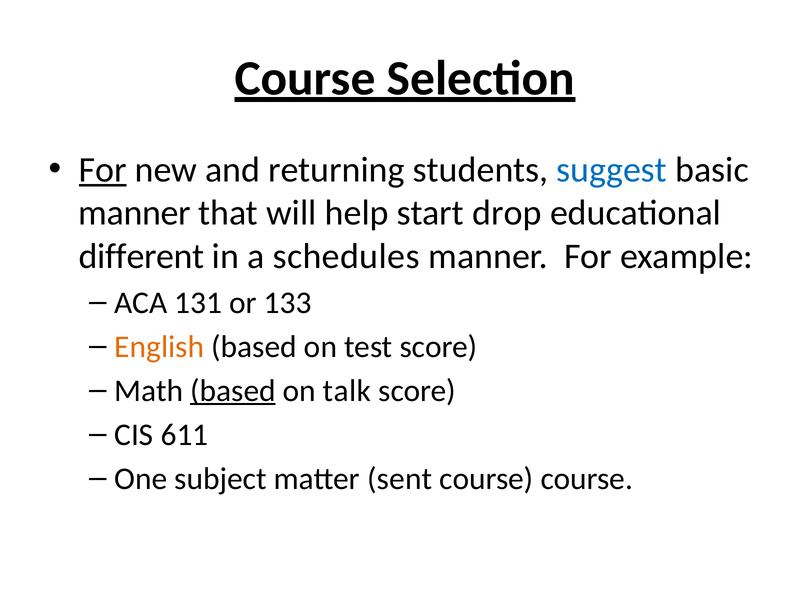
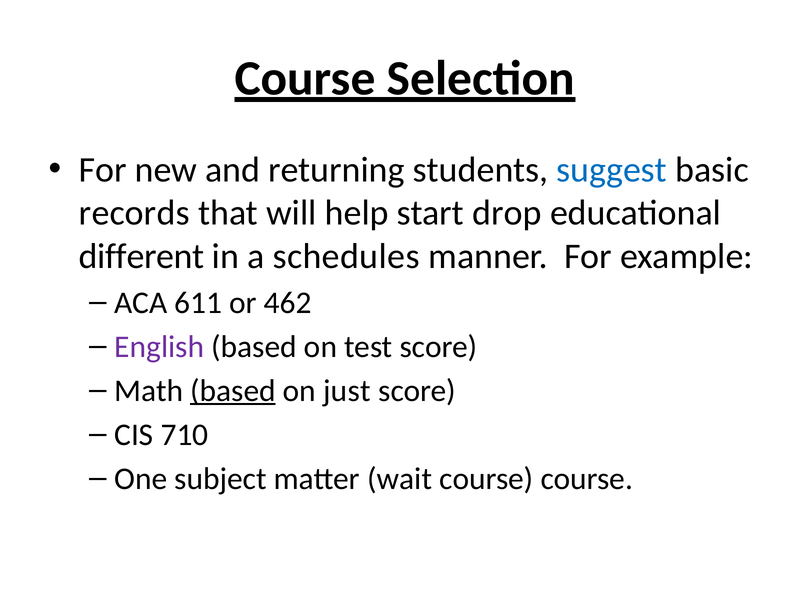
For underline: present -> none (103, 170)
manner: manner -> records (134, 213)
131: 131 -> 611 (198, 303)
133: 133 -> 462 (288, 303)
English colour: orange -> purple (159, 347)
talk: talk -> just (347, 391)
611: 611 -> 710 (184, 435)
sent: sent -> wait (400, 479)
